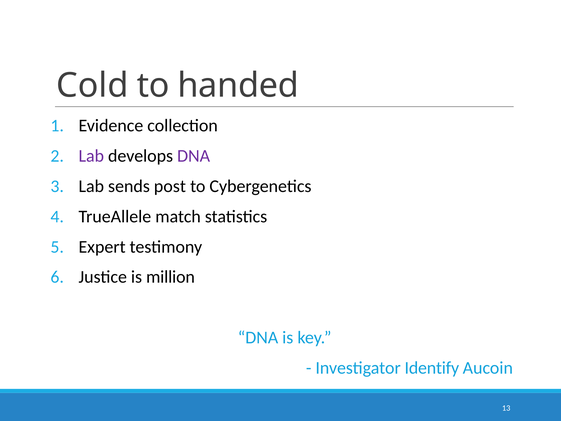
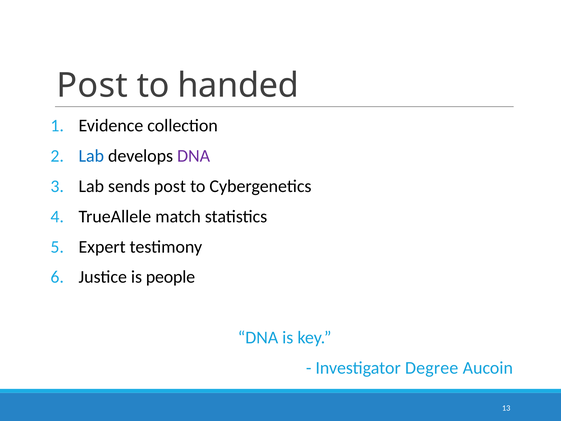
Cold: Cold -> Post (92, 85)
Lab colour: purple -> blue (91, 156)
million: million -> people (170, 277)
Identify: Identify -> Degree (432, 368)
